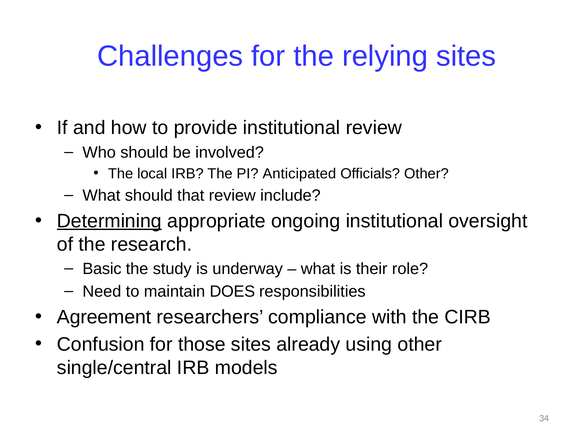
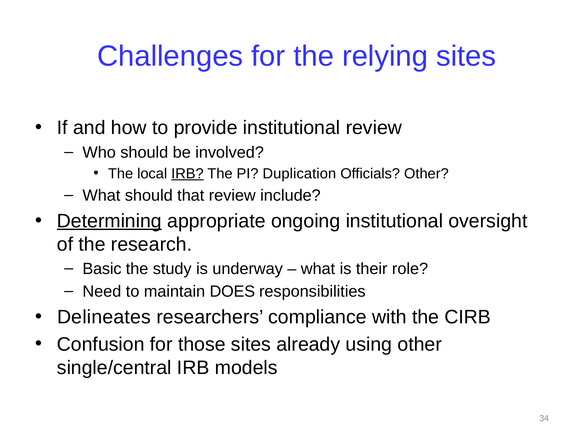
IRB underline: none -> present (187, 174)
Anticipated: Anticipated -> Duplication (299, 174)
Agreement: Agreement -> Delineates (104, 317)
